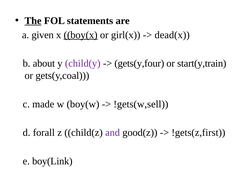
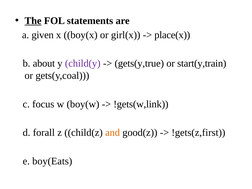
boy(x underline: present -> none (81, 35)
dead(x: dead(x -> place(x (172, 35)
gets(y,four: gets(y,four -> gets(y,true (139, 63)
made: made -> focus (43, 104)
!gets(w,sell: !gets(w,sell -> !gets(w,link (141, 104)
and colour: purple -> orange (113, 133)
boy(Link: boy(Link -> boy(Eats (52, 161)
